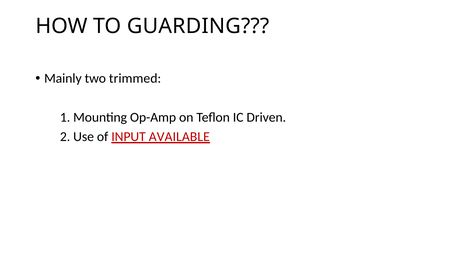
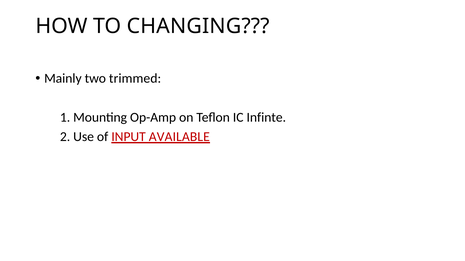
GUARDING: GUARDING -> CHANGING (198, 26)
Driven: Driven -> Infinte (266, 118)
